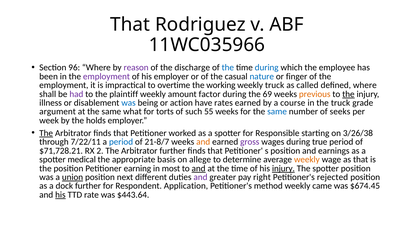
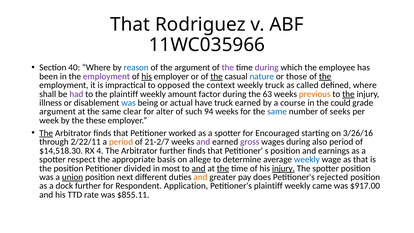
96: 96 -> 40 (74, 68)
reason colour: purple -> blue (136, 68)
the discharge: discharge -> argument (192, 68)
the colour: blue -> purple (228, 68)
during colour: blue -> purple (267, 68)
his underline: none -> present (147, 76)
the underline: none -> present (217, 76)
finger: finger -> those (297, 76)
the underline: none -> present (325, 76)
overtime: overtime -> opposed (174, 85)
working: working -> context (221, 85)
69: 69 -> 63 (267, 94)
action: action -> actual (181, 103)
have rates: rates -> truck (224, 103)
the truck: truck -> could (341, 103)
what: what -> clear (132, 112)
torts: torts -> alter (165, 112)
55: 55 -> 94 (209, 112)
holds: holds -> these (96, 120)
Responsible: Responsible -> Encouraged (277, 133)
3/26/38: 3/26/38 -> 3/26/16 (358, 133)
7/22/11: 7/22/11 -> 2/22/11 (86, 142)
period colour: blue -> orange (121, 142)
21-8/7: 21-8/7 -> 21-2/7 (157, 142)
and colour: orange -> purple (203, 142)
true: true -> also (320, 142)
$71,728.21: $71,728.21 -> $14,518.30 (61, 151)
2: 2 -> 4 (100, 151)
medical: medical -> respect (82, 159)
weekly colour: orange -> blue (307, 159)
earning: earning -> divided (137, 168)
the underline: none -> present (223, 168)
and colour: purple -> orange (200, 177)
right: right -> does (262, 177)
Petitioner's method: method -> plaintiff (268, 186)
$674.45: $674.45 -> $917.00 (365, 186)
his underline: present -> none (60, 195)
$443.64: $443.64 -> $855.11 (133, 195)
